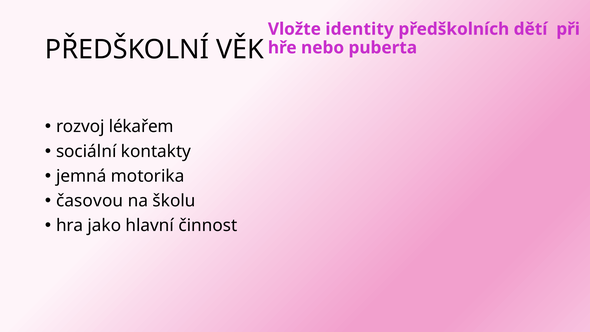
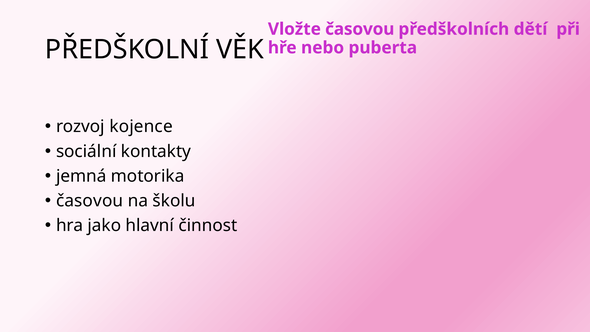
Vložte identity: identity -> časovou (360, 29)
lékařem: lékařem -> kojence (141, 127)
